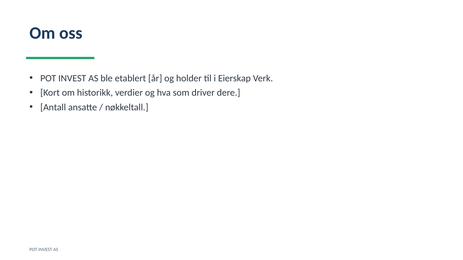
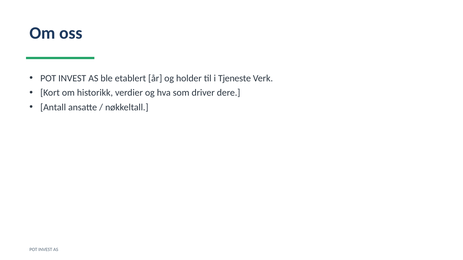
Eierskap: Eierskap -> Tjeneste (234, 78)
